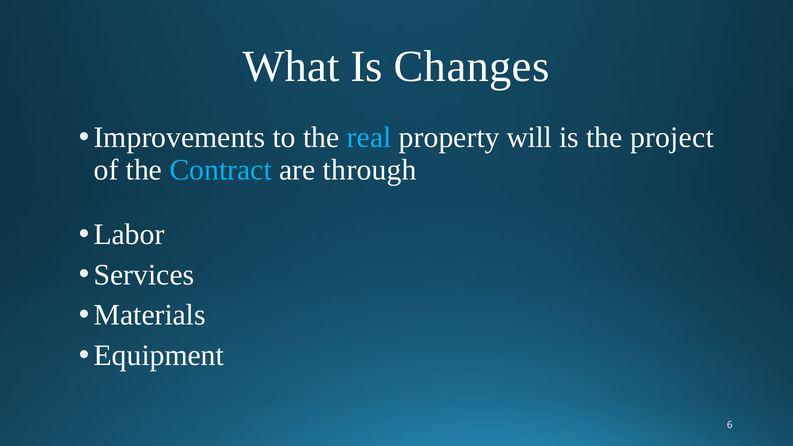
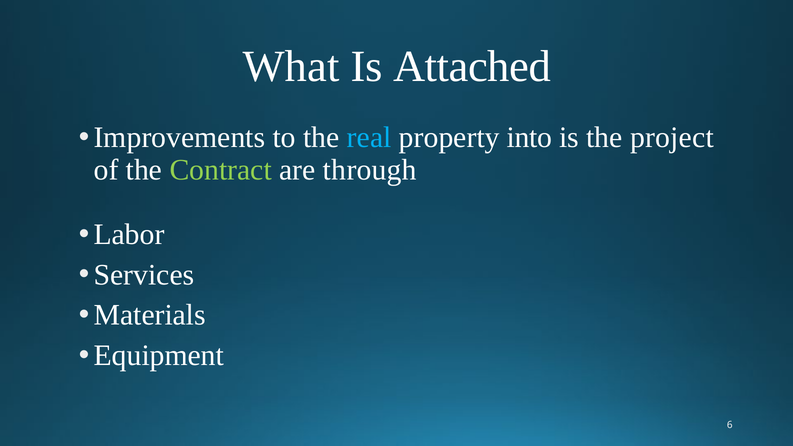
Changes: Changes -> Attached (472, 67)
will: will -> into (529, 138)
Contract colour: light blue -> light green (221, 170)
